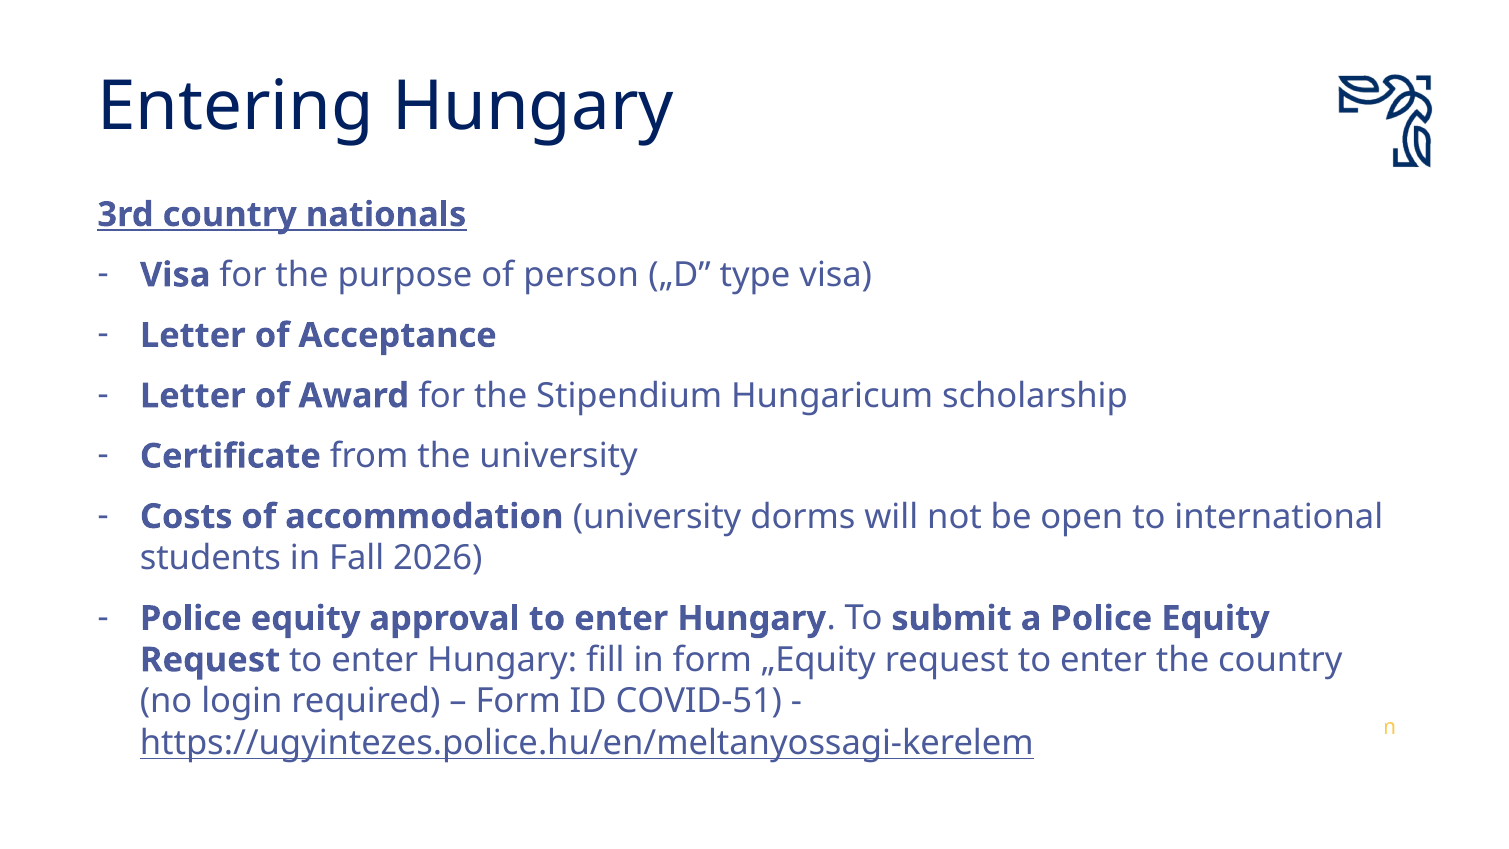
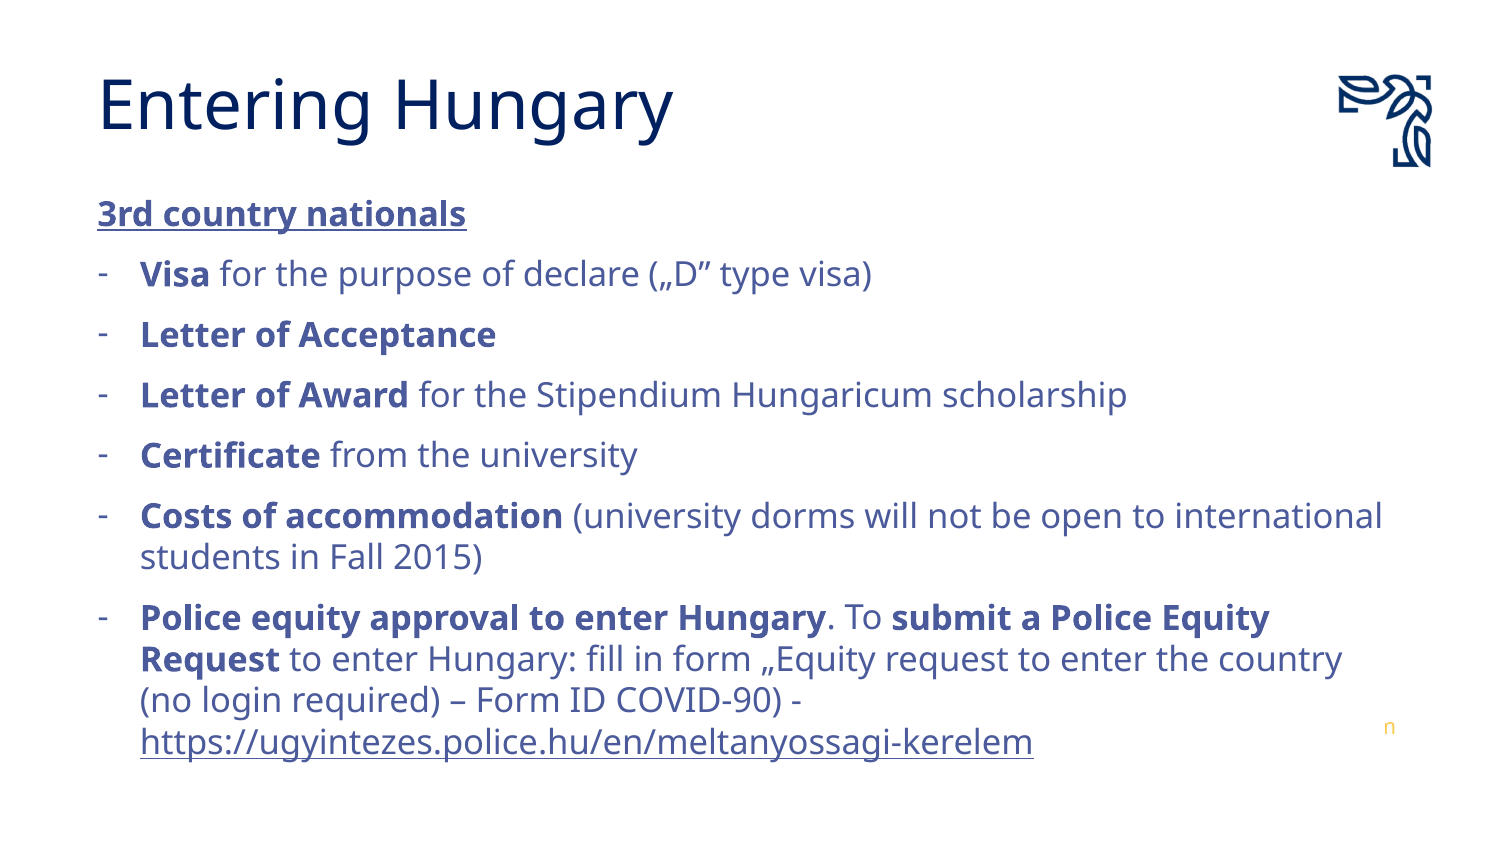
person: person -> declare (582, 275)
2026: 2026 -> 2015 (438, 558)
COVID-51: COVID-51 -> COVID-90 (699, 701)
